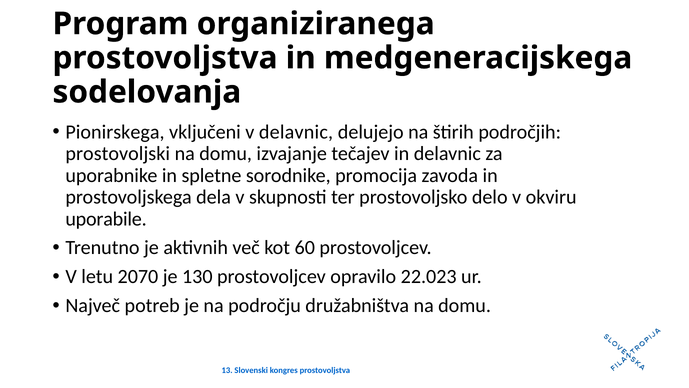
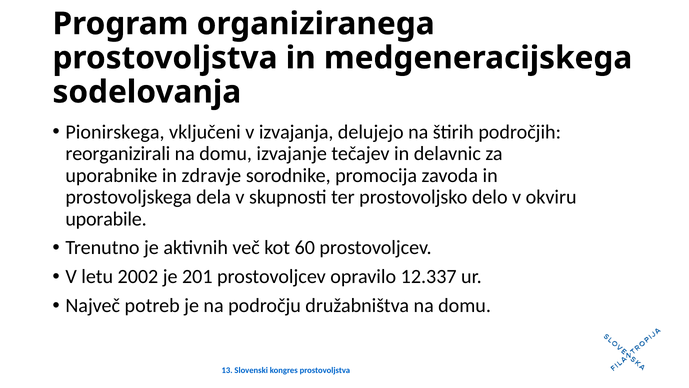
v delavnic: delavnic -> izvajanja (296, 132)
prostovoljski: prostovoljski -> reorganizirali (118, 154)
spletne: spletne -> zdravje (211, 175)
2070: 2070 -> 2002 (138, 276)
130: 130 -> 201 (197, 276)
22.023: 22.023 -> 12.337 (429, 276)
